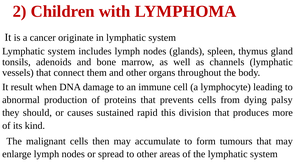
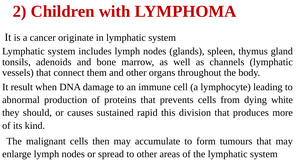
palsy: palsy -> white (282, 100)
